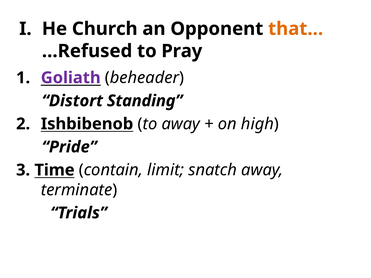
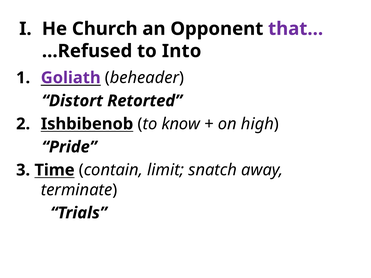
that… colour: orange -> purple (296, 29)
Pray: Pray -> Into (182, 51)
Standing: Standing -> Retorted (145, 101)
to away: away -> know (181, 124)
